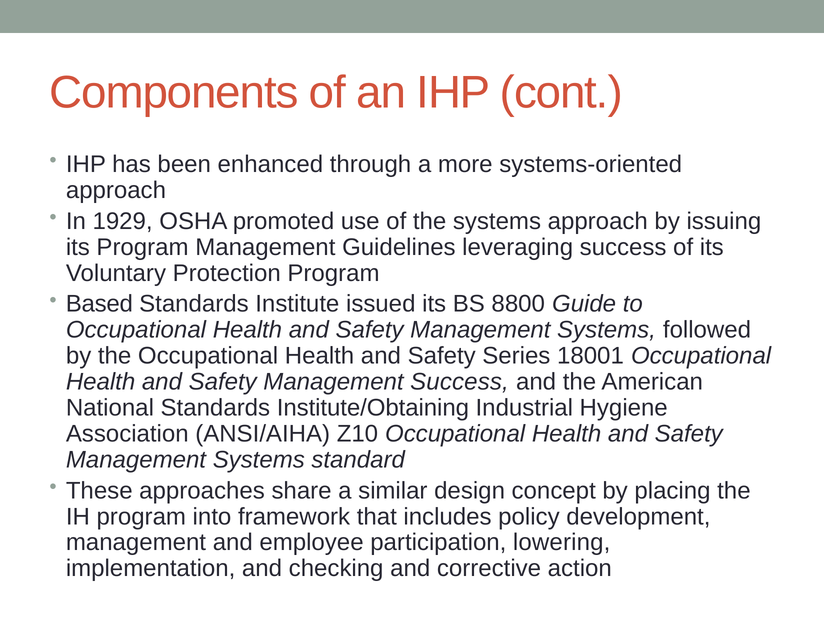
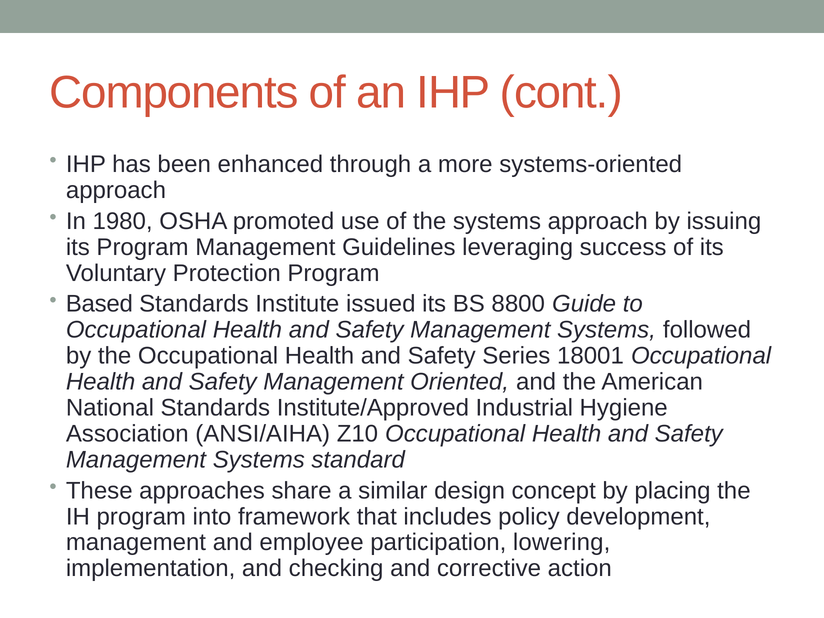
1929: 1929 -> 1980 (123, 221)
Management Success: Success -> Oriented (460, 382)
Institute/Obtaining: Institute/Obtaining -> Institute/Approved (373, 408)
